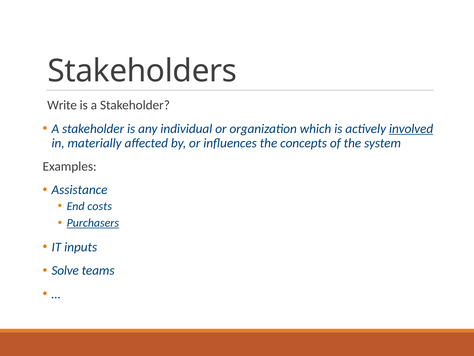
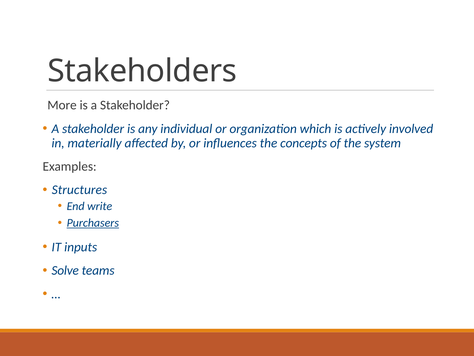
Write: Write -> More (62, 105)
involved underline: present -> none (411, 129)
Assistance: Assistance -> Structures (79, 190)
costs: costs -> write (100, 206)
